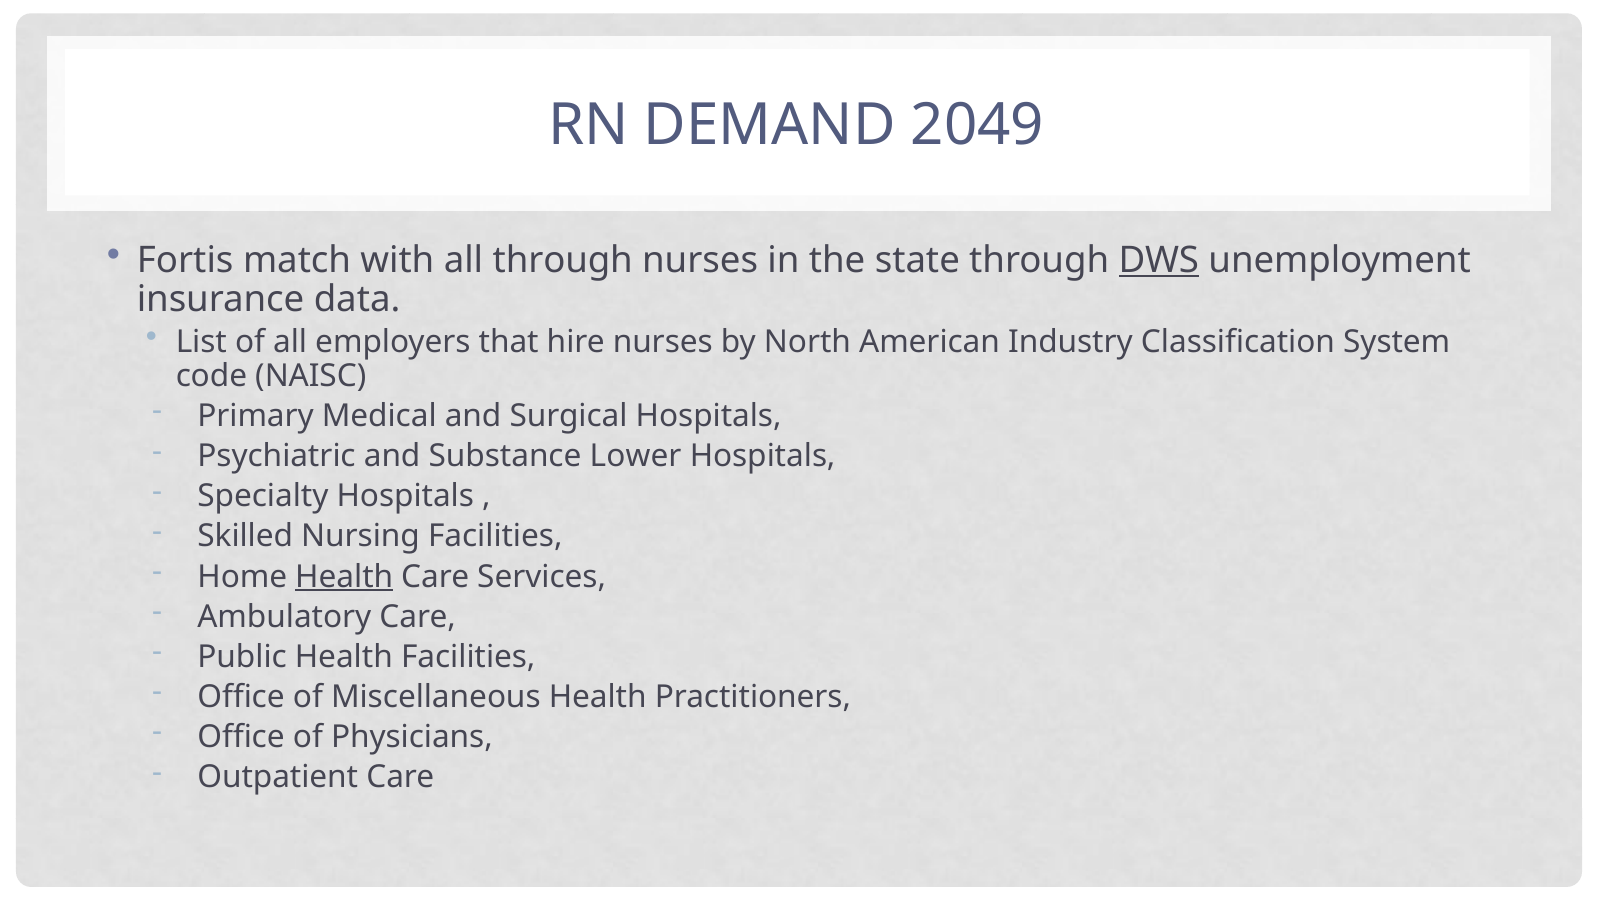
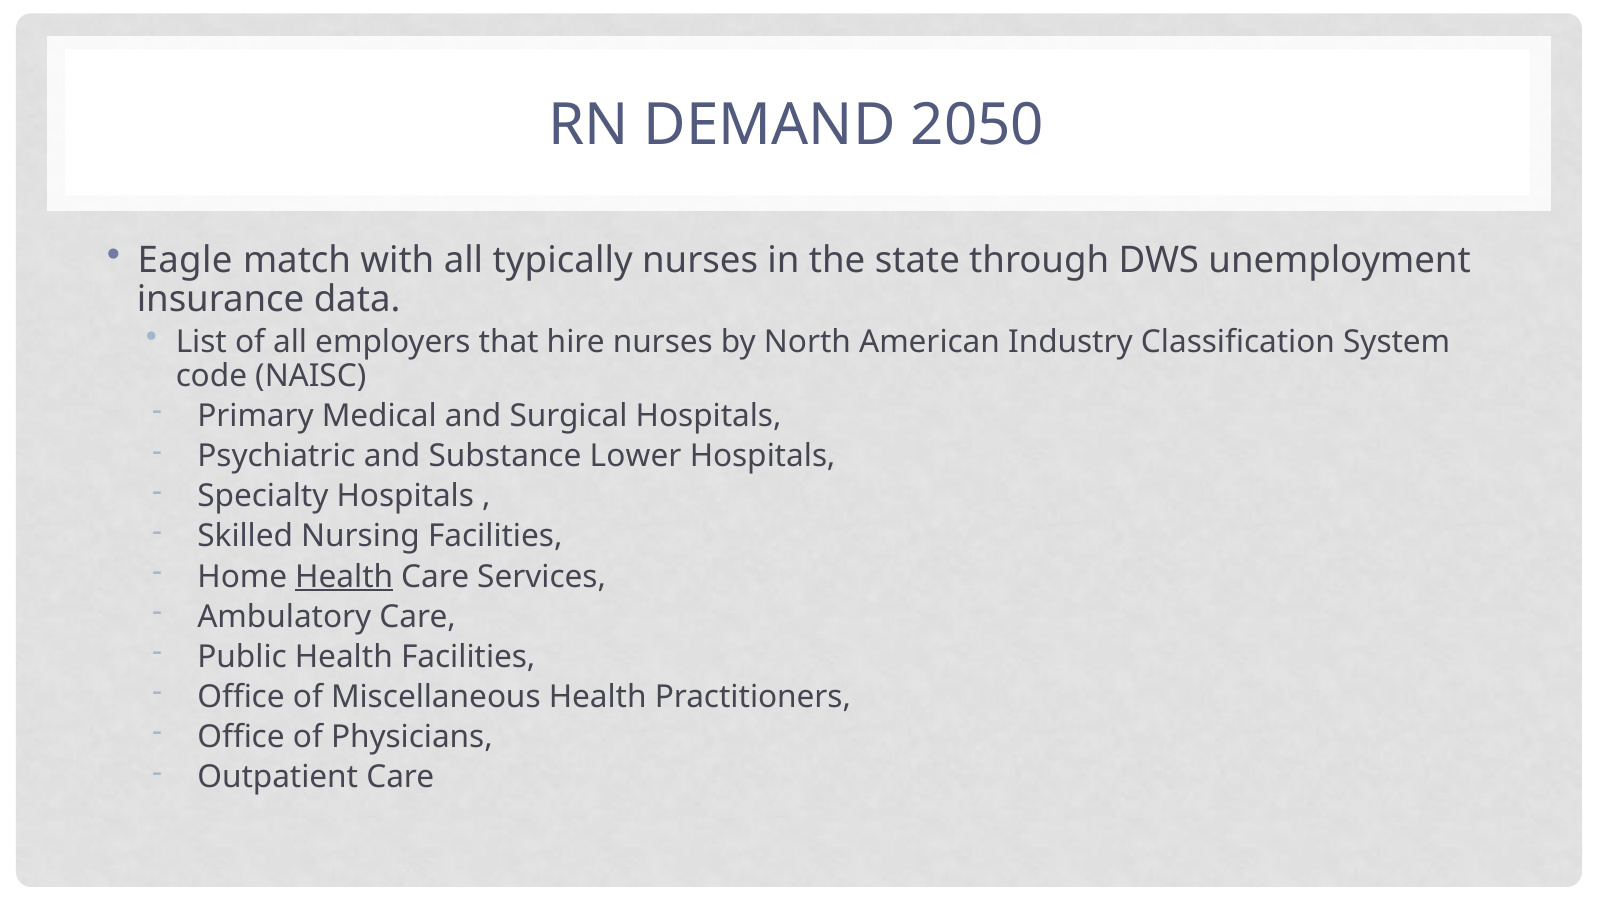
2049: 2049 -> 2050 (977, 126)
Fortis: Fortis -> Eagle (185, 260)
all through: through -> typically (563, 260)
DWS underline: present -> none (1159, 260)
